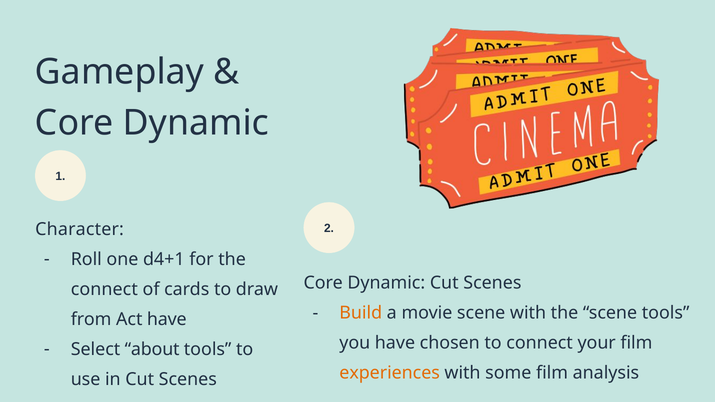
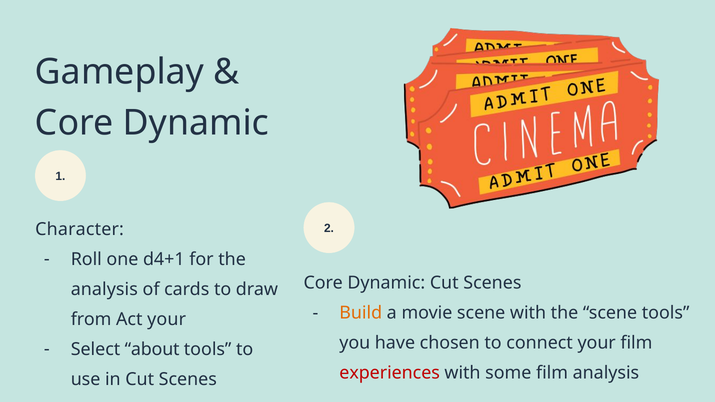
connect: connect -> analysis (104, 289)
Act have: have -> your (167, 319)
experiences colour: orange -> red (390, 373)
